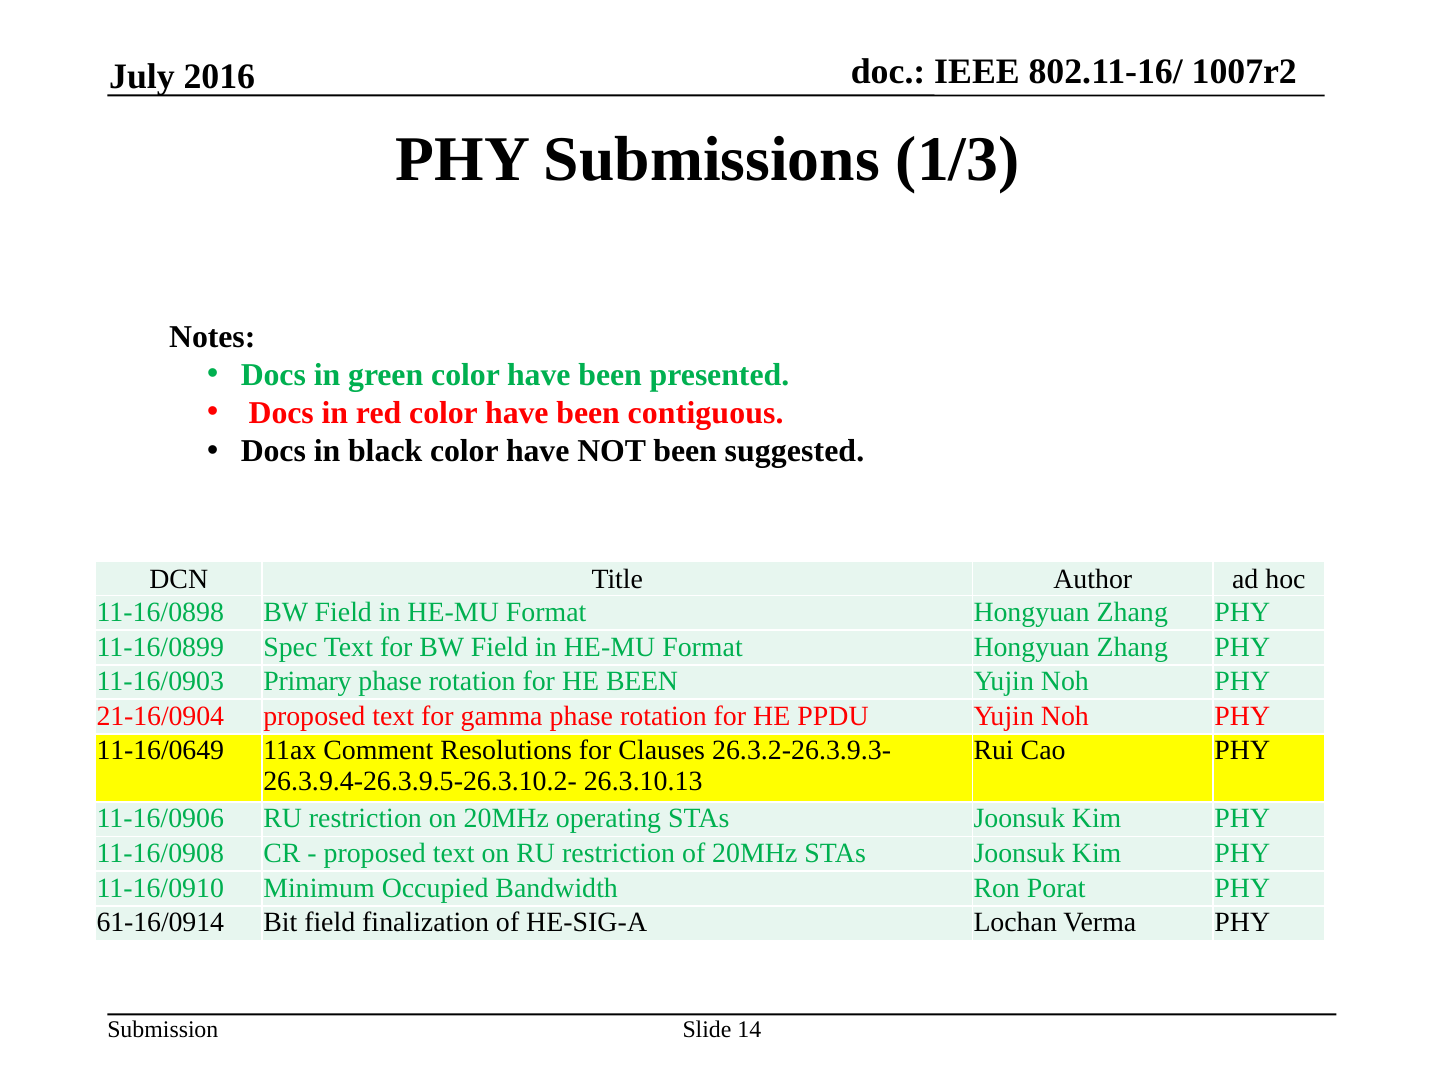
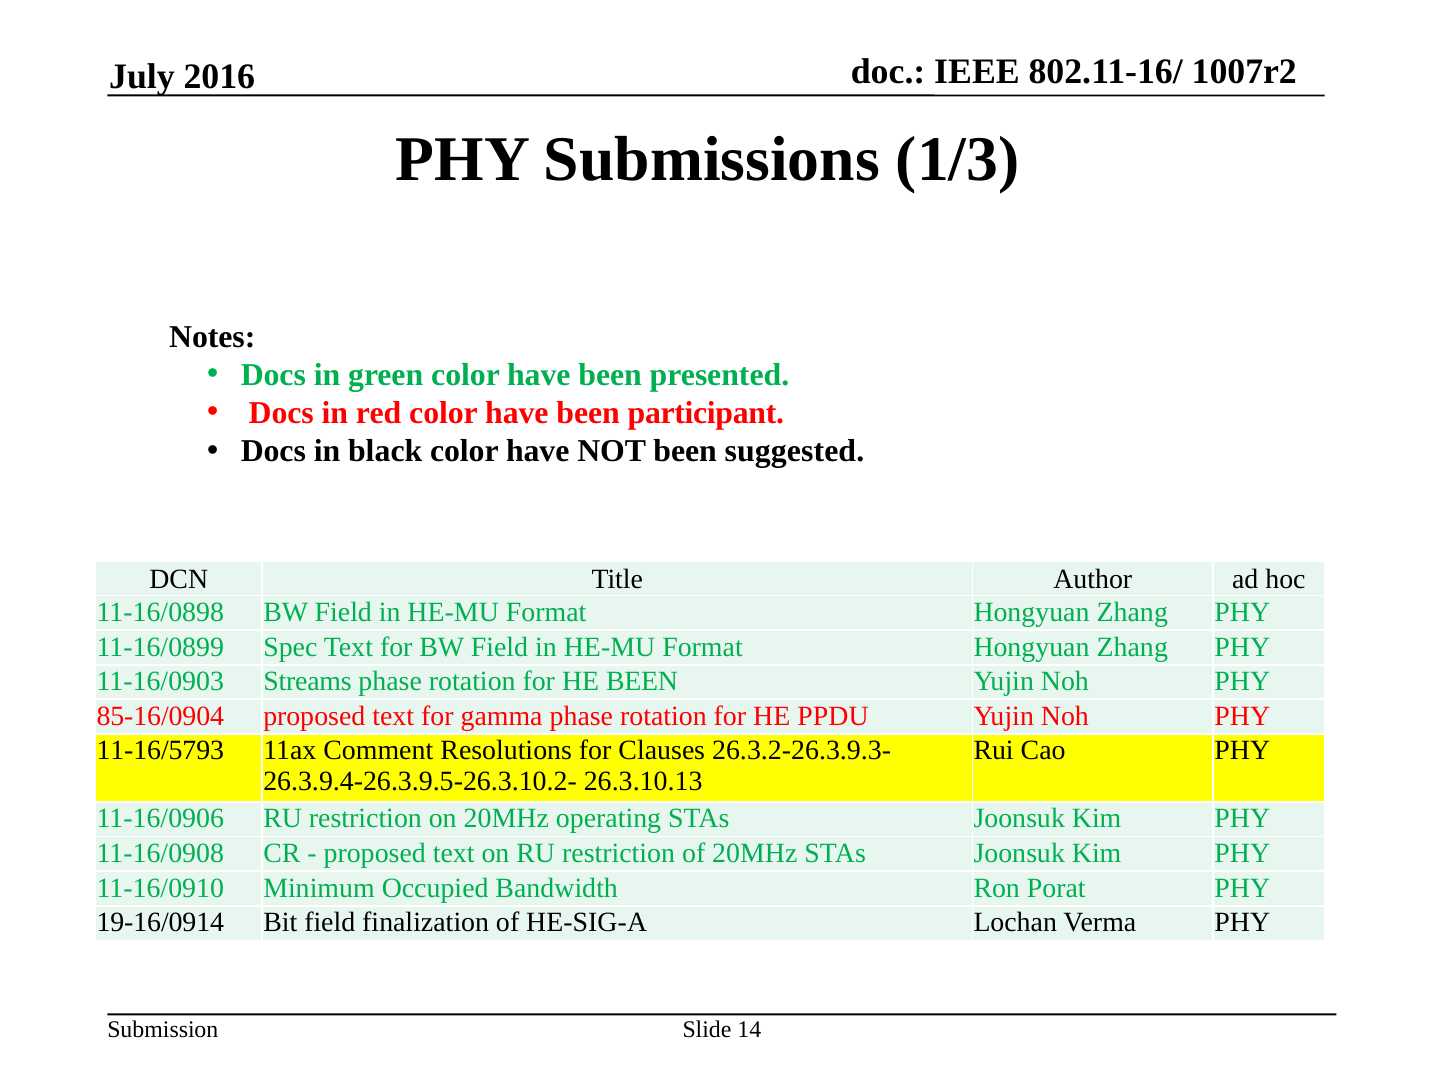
contiguous: contiguous -> participant (706, 413)
Primary: Primary -> Streams (307, 681)
21-16/0904: 21-16/0904 -> 85-16/0904 (160, 716)
11-16/0649: 11-16/0649 -> 11-16/5793 (160, 751)
61-16/0914: 61-16/0914 -> 19-16/0914 (160, 923)
